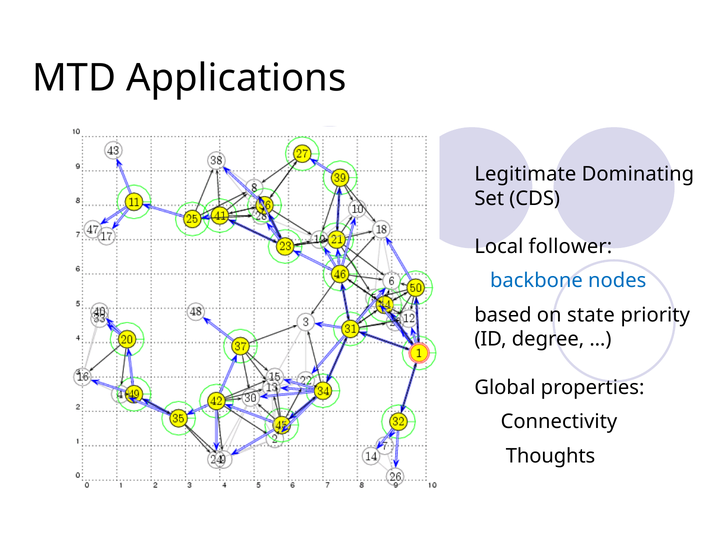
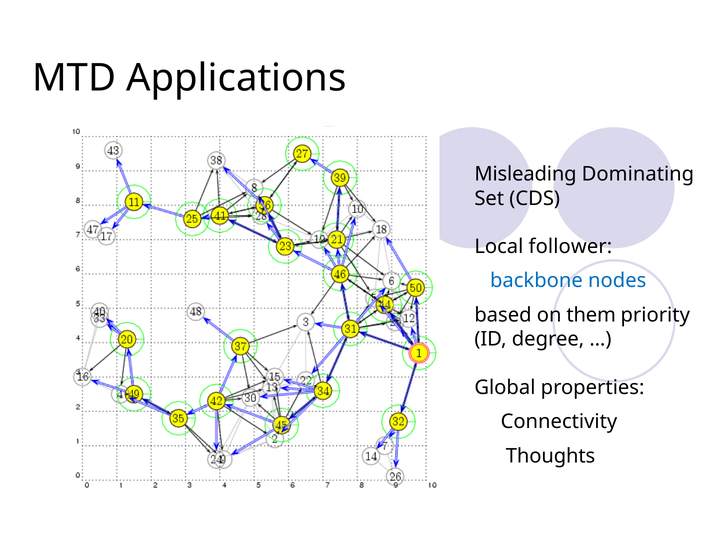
Legitimate: Legitimate -> Misleading (526, 174)
state: state -> them (591, 315)
